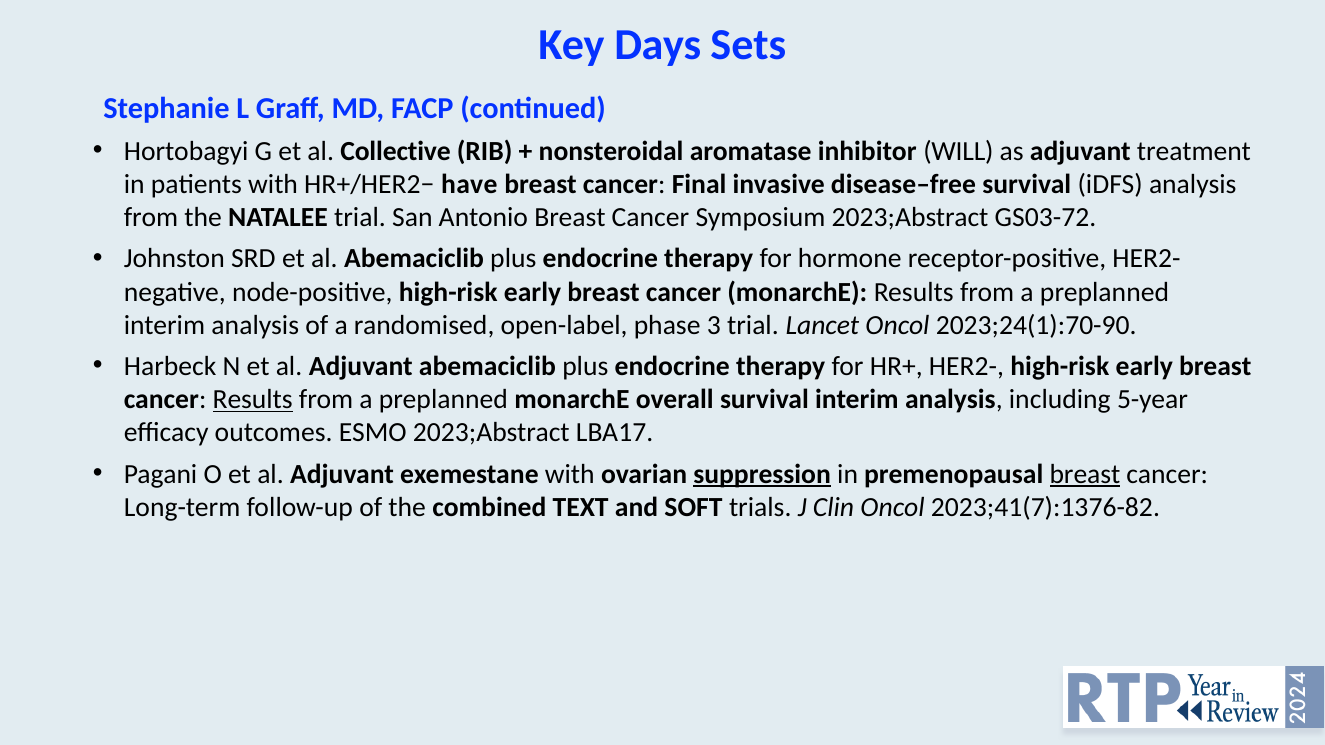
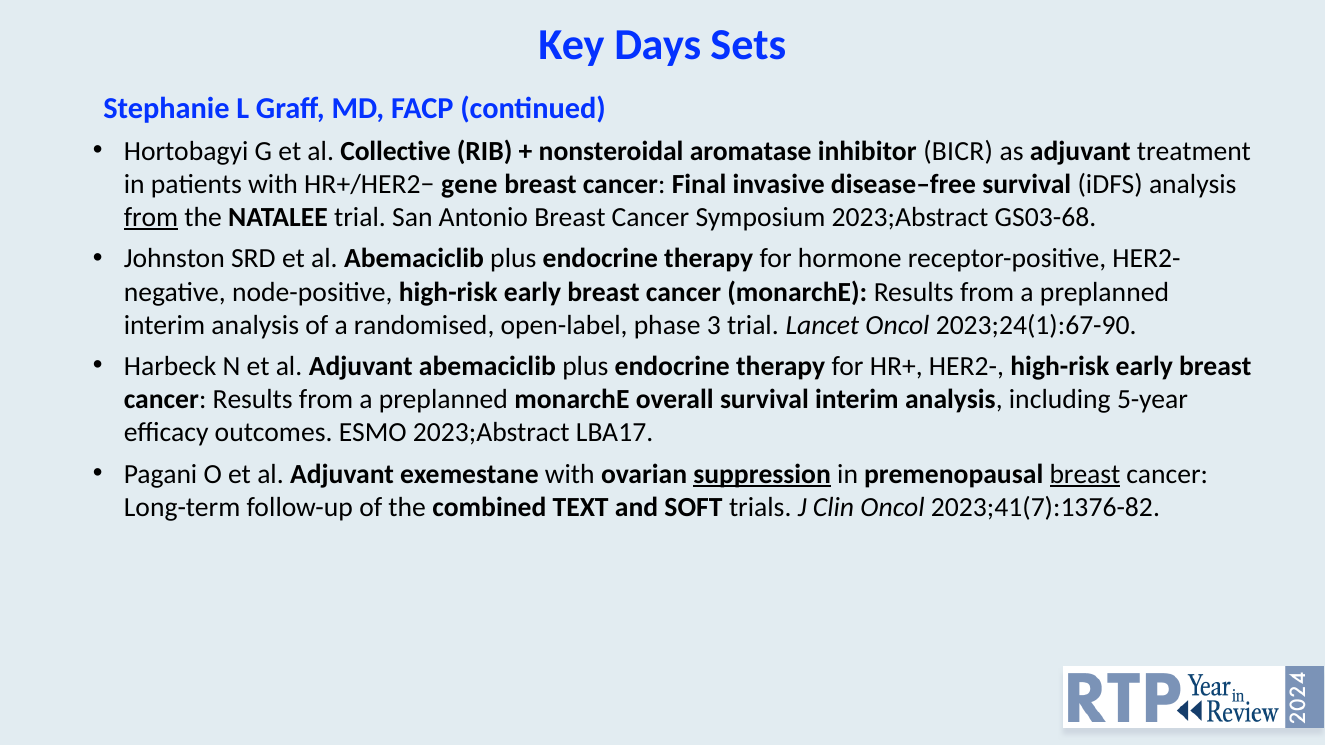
WILL: WILL -> BICR (958, 151)
have: have -> gene (469, 184)
from underline: none -> present (151, 217)
GS03-72: GS03-72 -> GS03-68 (1046, 217)
2023;24(1):70-90: 2023;24(1):70-90 -> 2023;24(1):67-90 (1036, 325)
Results underline: present -> none (253, 400)
